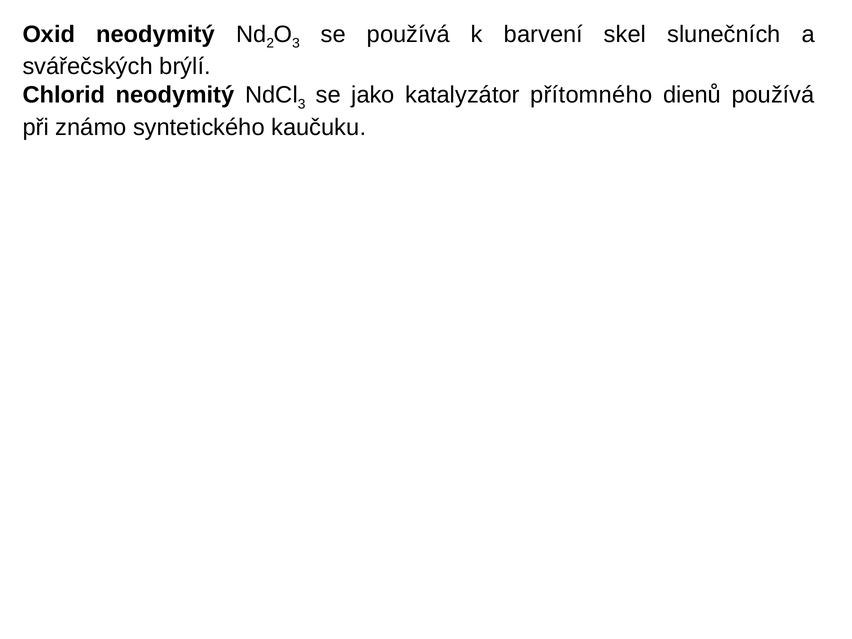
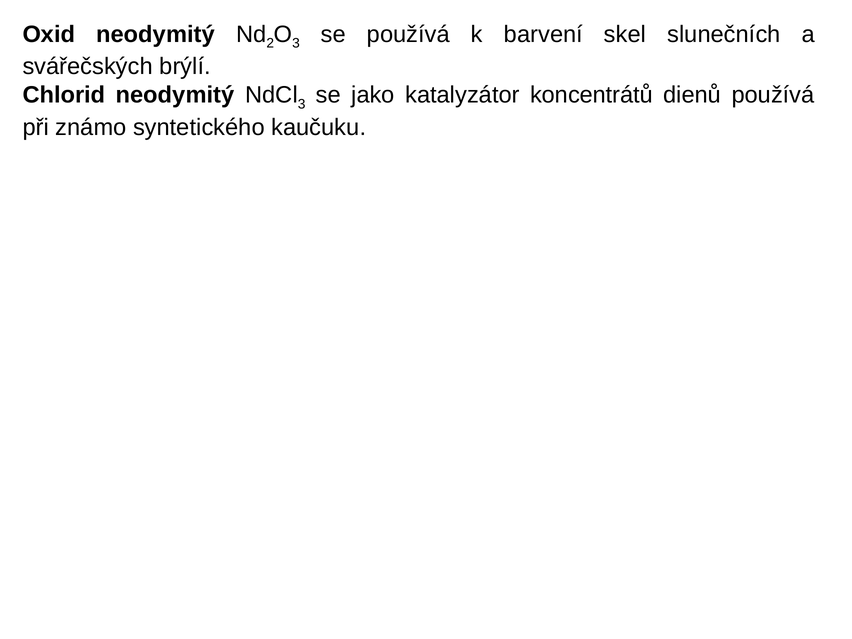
přítomného: přítomného -> koncentrátů (592, 95)
